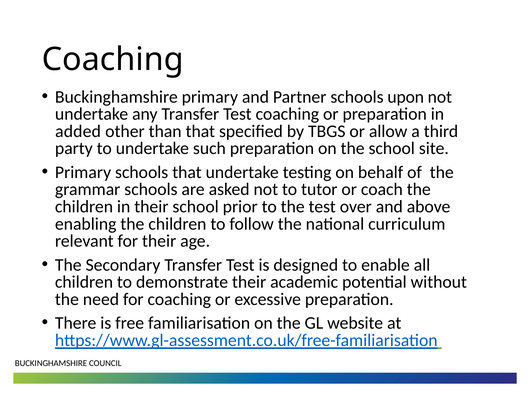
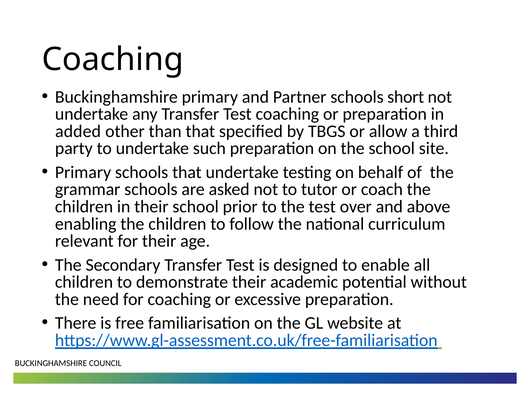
upon: upon -> short (406, 97)
